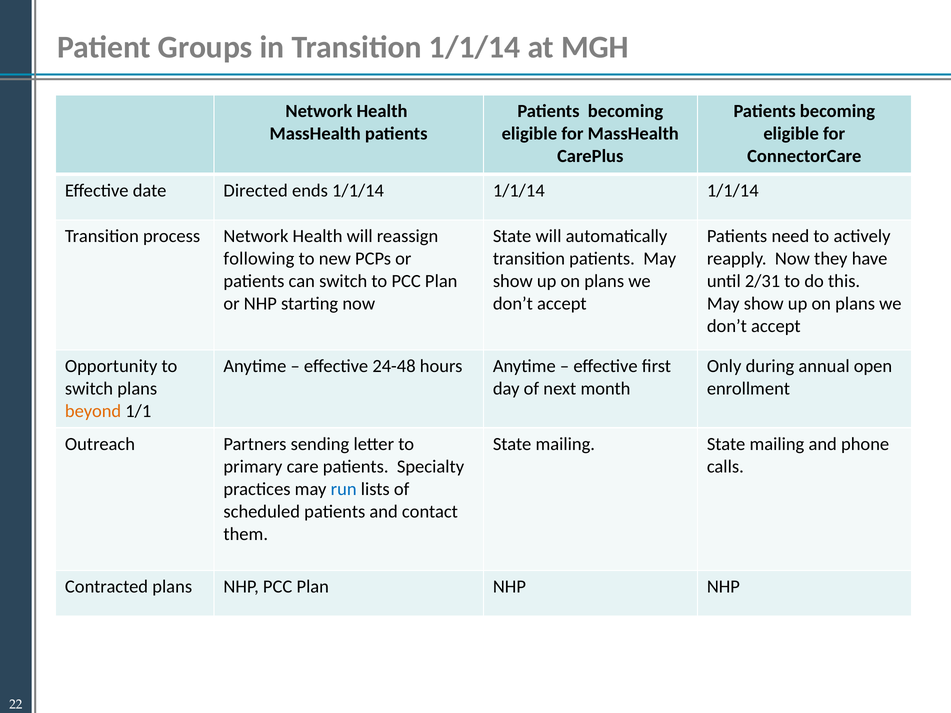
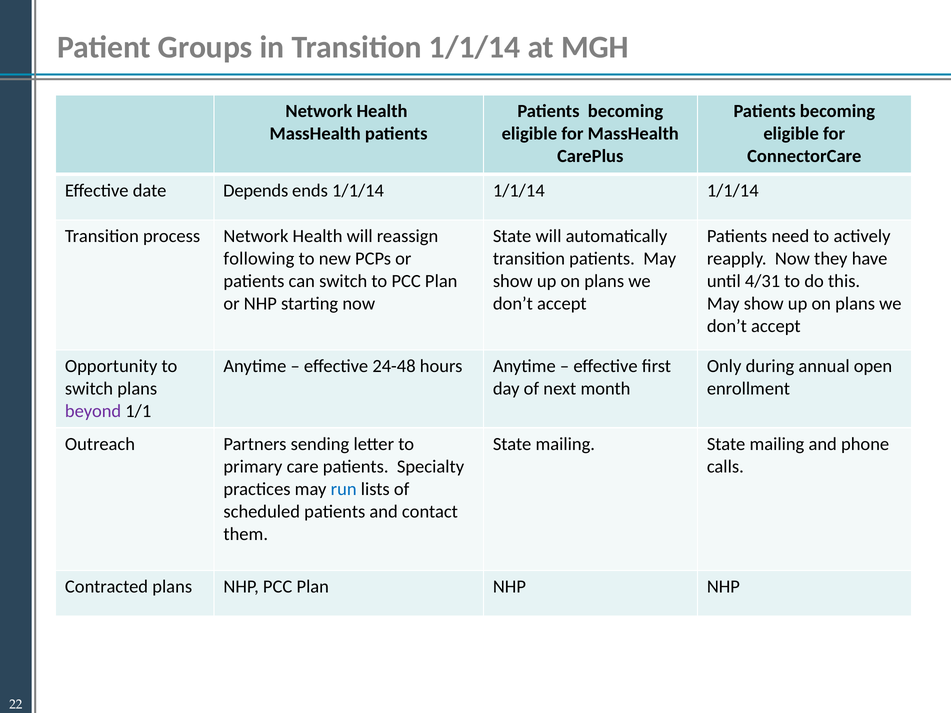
Directed: Directed -> Depends (256, 191)
2/31: 2/31 -> 4/31 (763, 281)
beyond colour: orange -> purple (93, 411)
